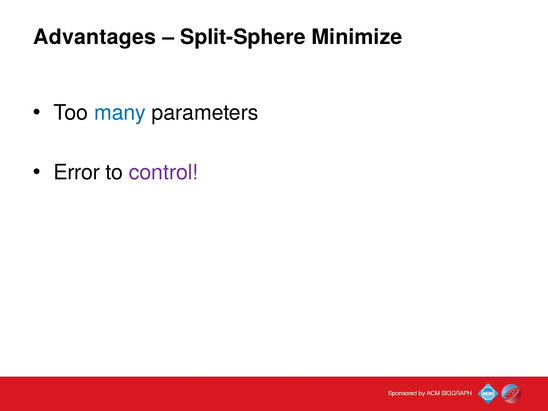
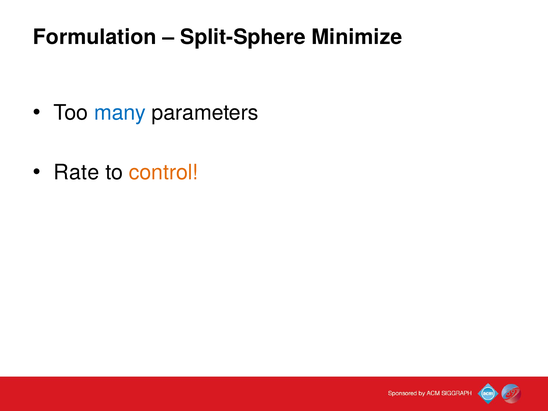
Advantages: Advantages -> Formulation (95, 37)
Error: Error -> Rate (76, 172)
control colour: purple -> orange (164, 172)
